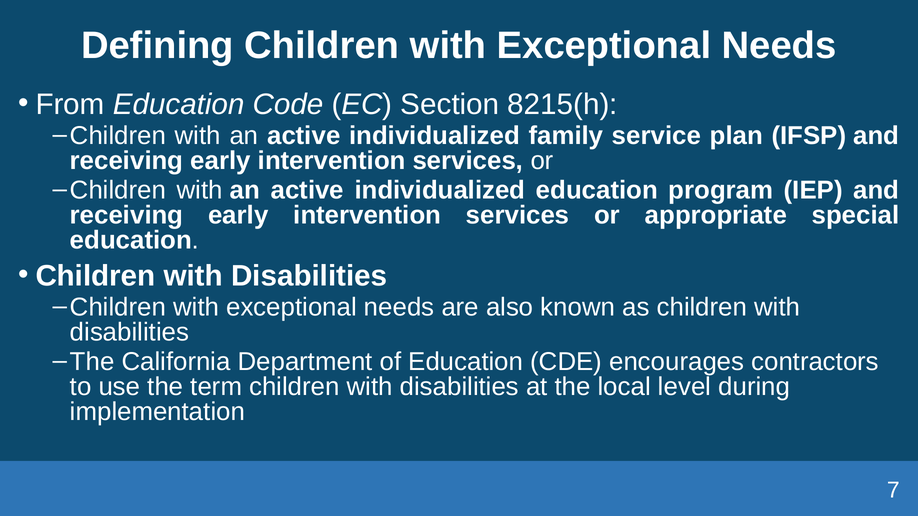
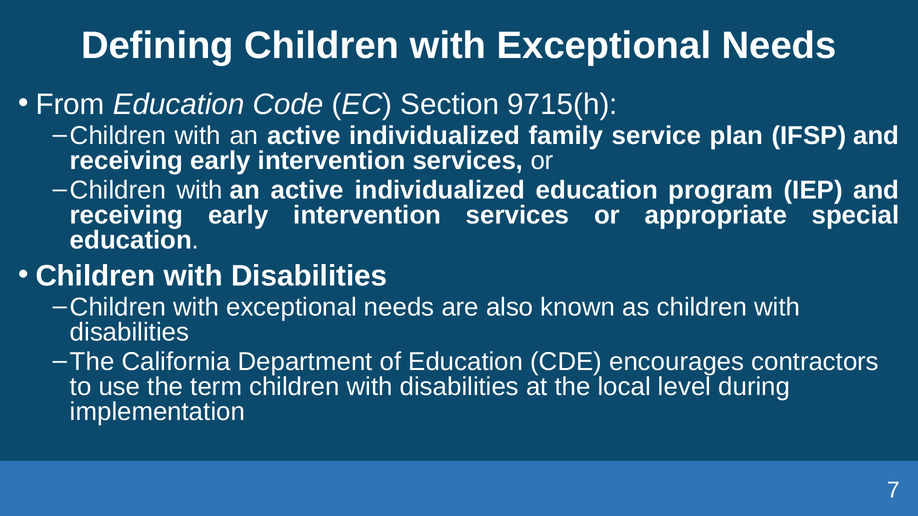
8215(h: 8215(h -> 9715(h (563, 104)
